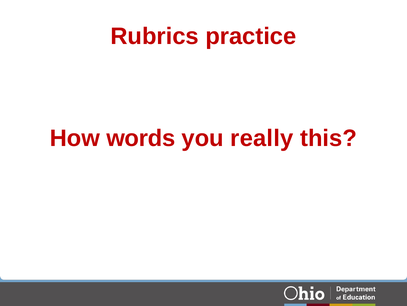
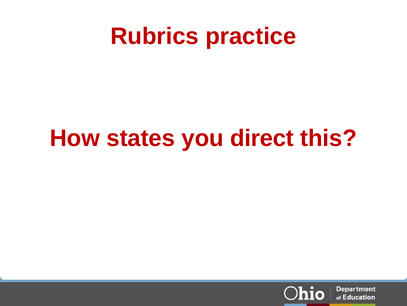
words: words -> states (141, 138)
really: really -> direct (262, 138)
